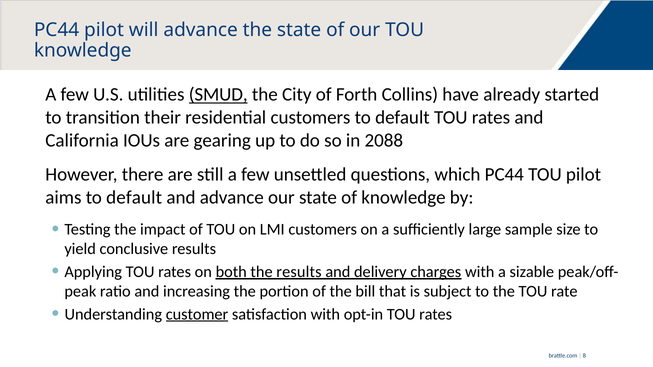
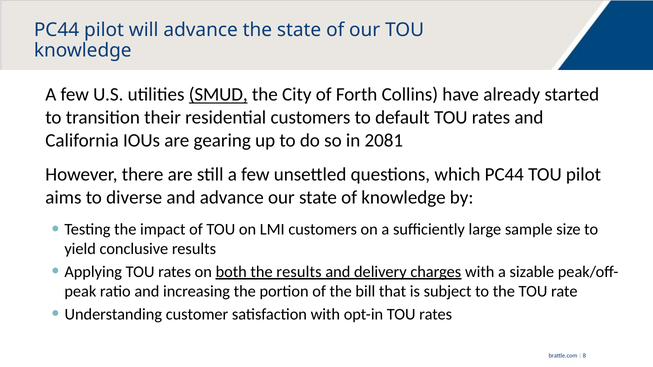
2088: 2088 -> 2081 (384, 141)
aims to default: default -> diverse (134, 198)
customer underline: present -> none (197, 314)
